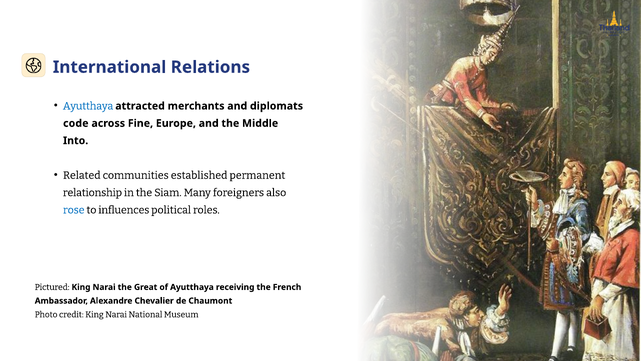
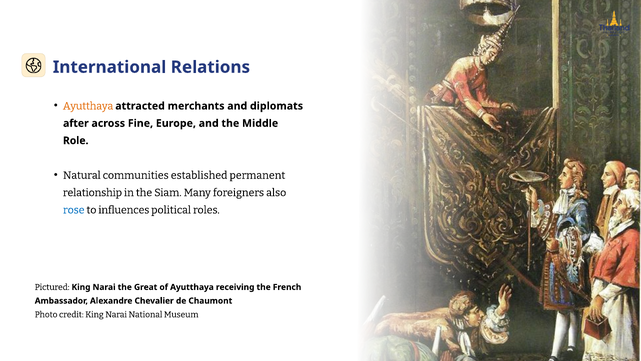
Ayutthaya colour: blue -> orange (88, 106)
code: code -> after (76, 123)
Into: Into -> Role (76, 140)
Related: Related -> Natural (82, 175)
